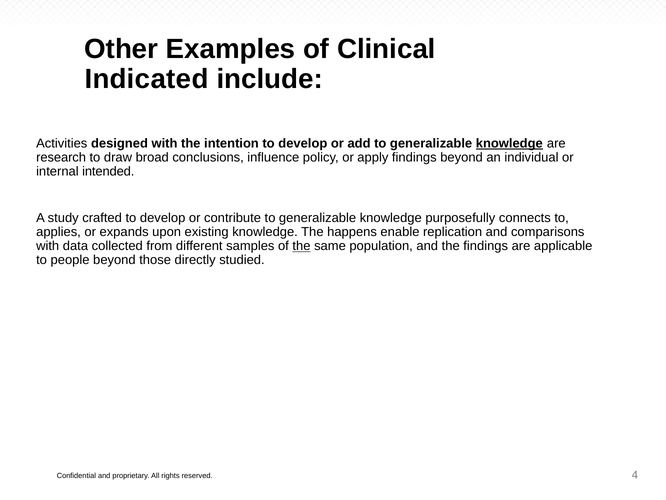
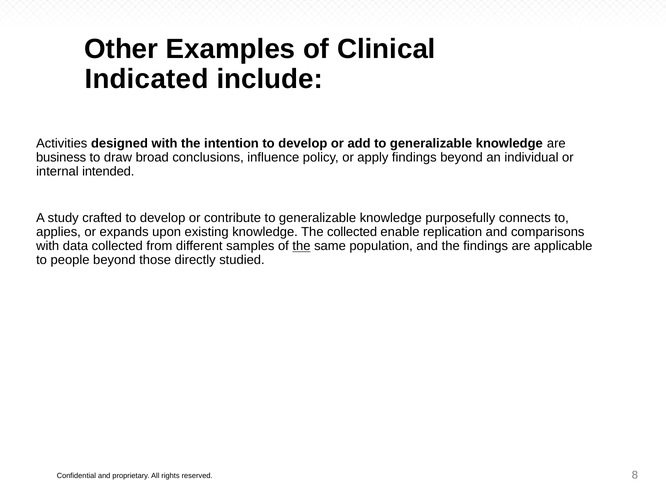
knowledge underline: present -> none (509, 143)
research: research -> business (61, 157)
The happens: happens -> collected (352, 232)
4: 4 -> 8 (635, 475)
